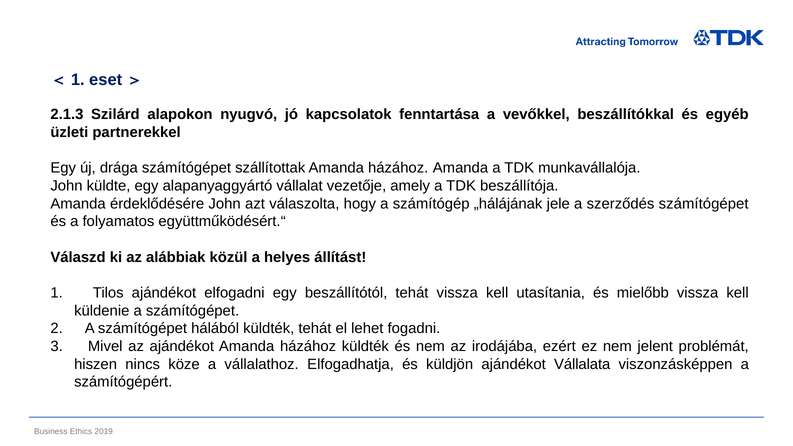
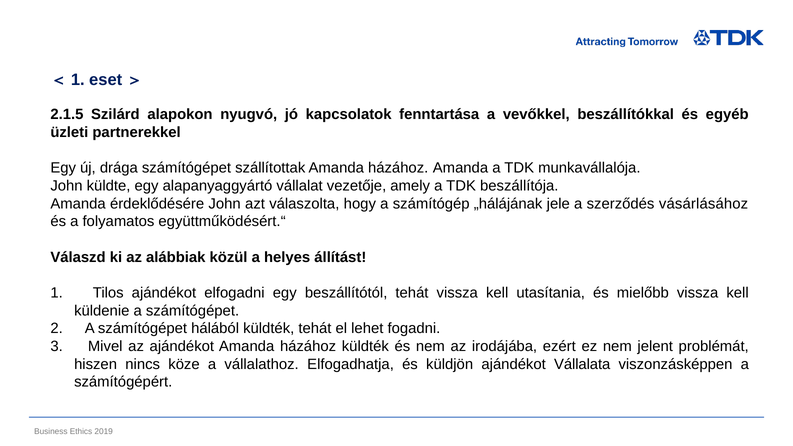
2.1.3: 2.1.3 -> 2.1.5 (67, 114)
szerződés számítógépet: számítógépet -> vásárlásához (704, 204)
